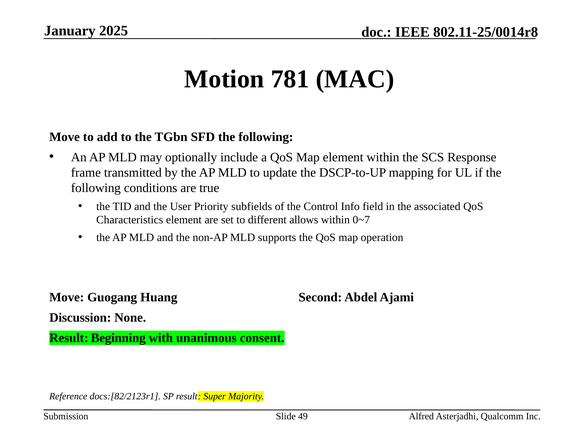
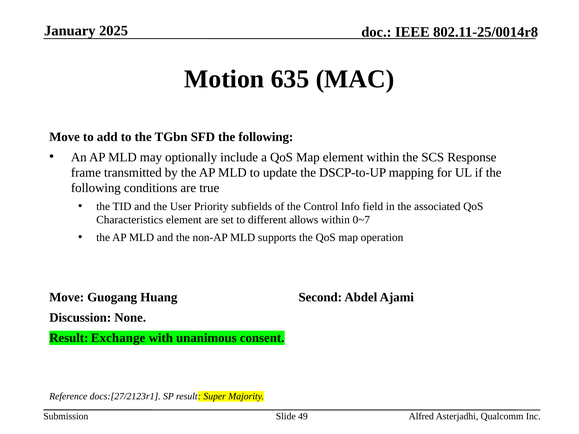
781: 781 -> 635 (290, 79)
Beginning: Beginning -> Exchange (118, 338)
docs:[82/2123r1: docs:[82/2123r1 -> docs:[27/2123r1 (125, 397)
